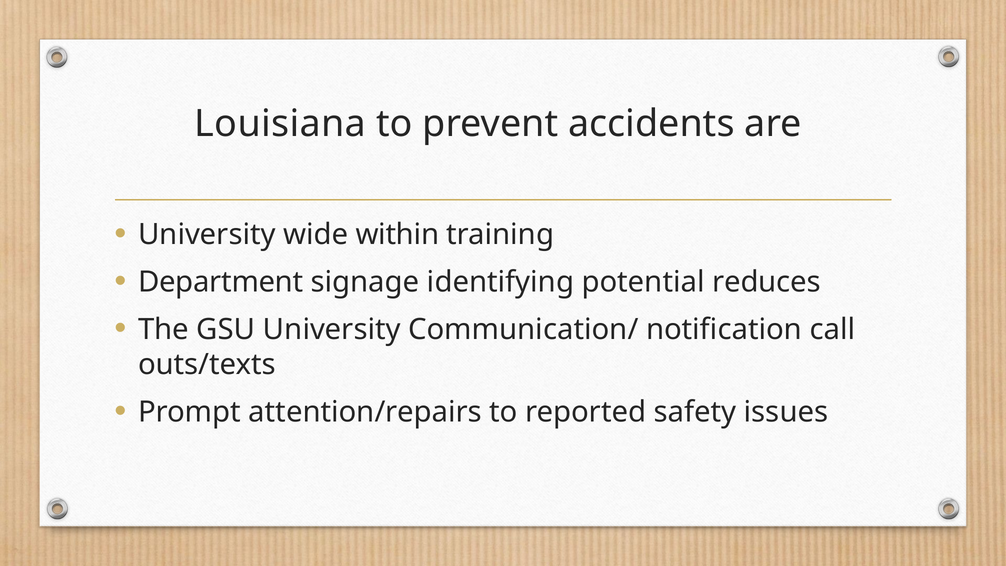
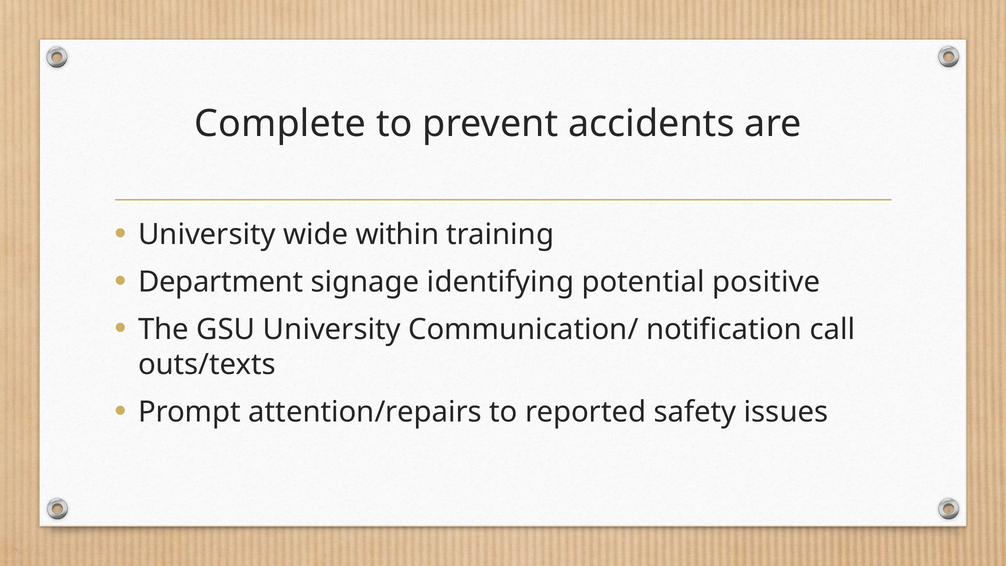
Louisiana: Louisiana -> Complete (280, 124)
reduces: reduces -> positive (766, 282)
